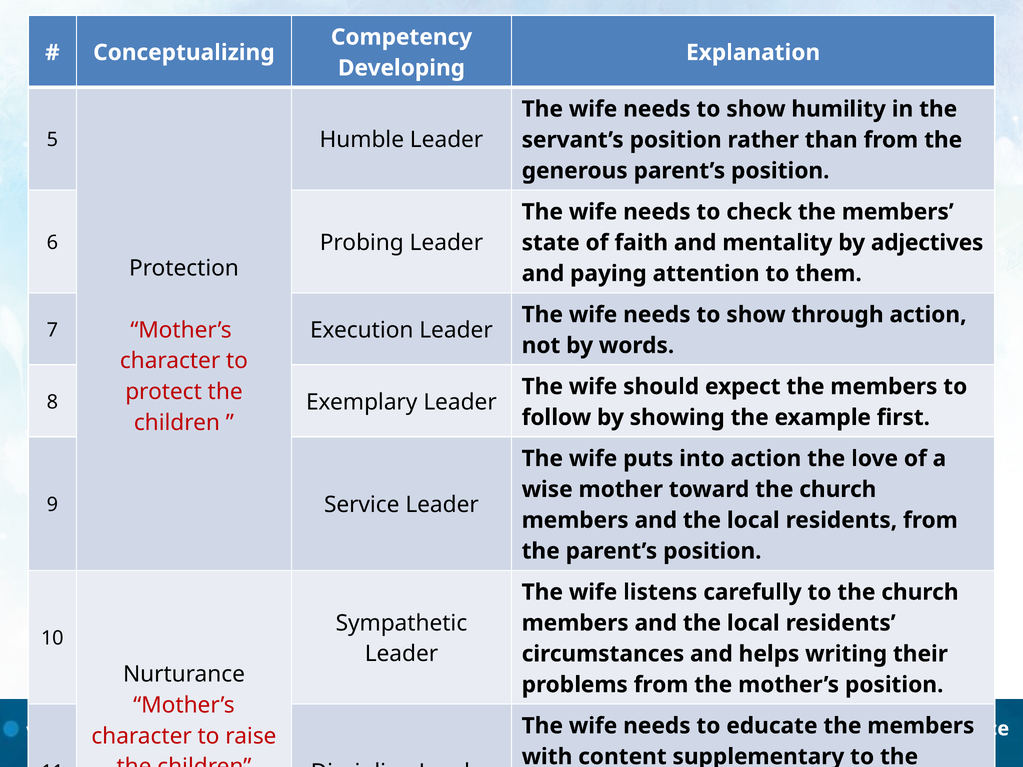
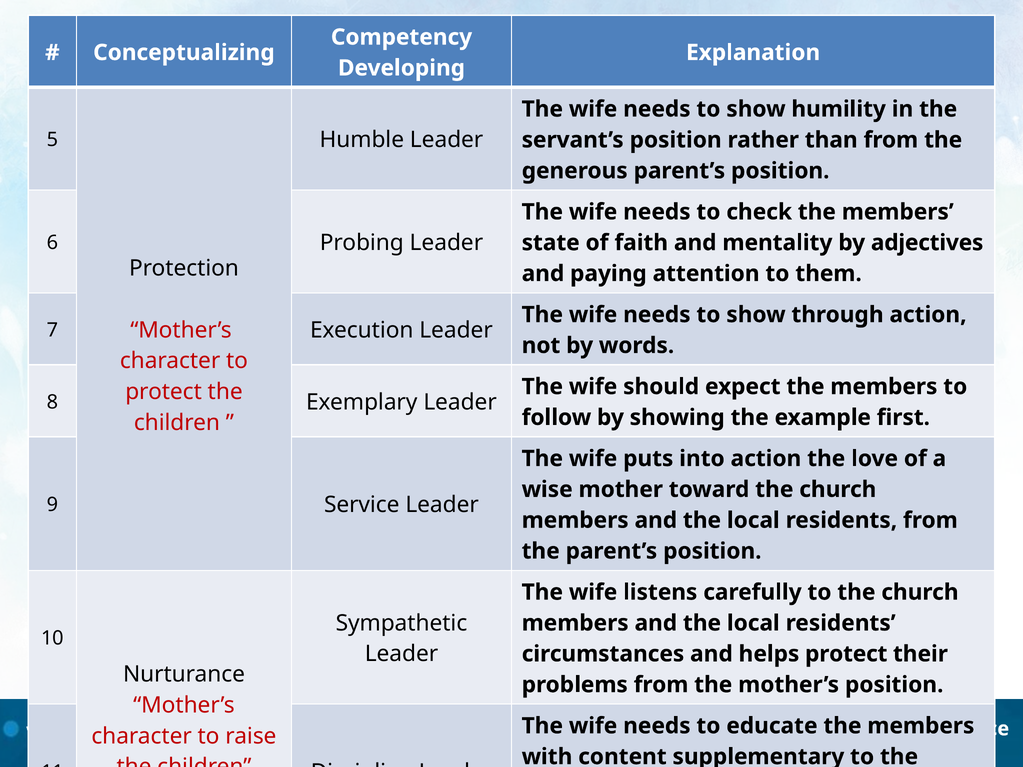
helps writing: writing -> protect (846, 654)
